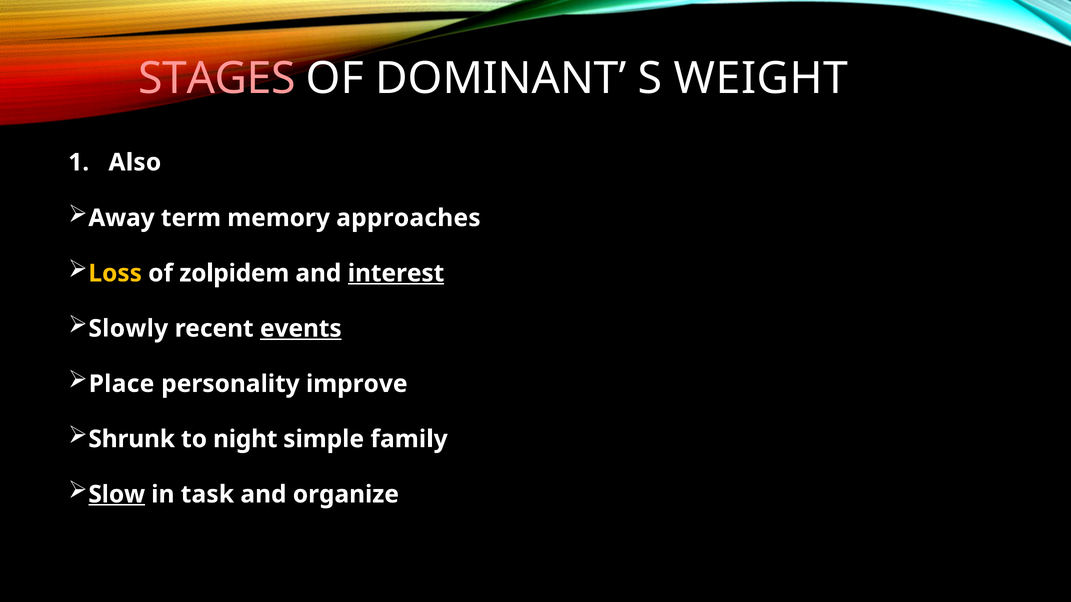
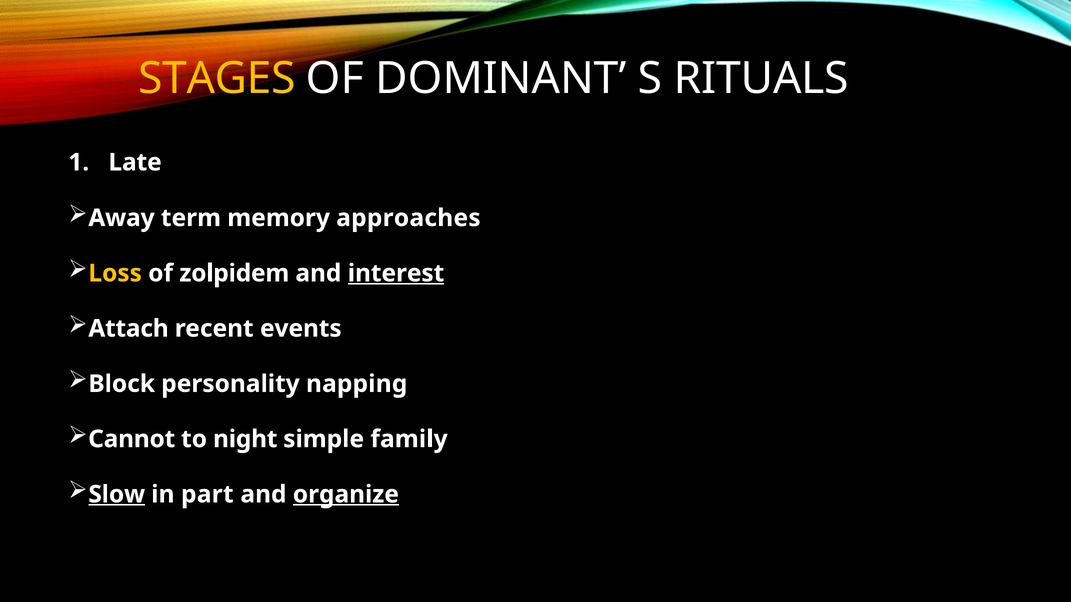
STAGES colour: pink -> yellow (217, 79)
WEIGHT: WEIGHT -> RITUALS (761, 79)
Also: Also -> Late (135, 162)
Slowly: Slowly -> Attach (129, 329)
events underline: present -> none (301, 329)
Place: Place -> Block (122, 384)
improve: improve -> napping (357, 384)
Shrunk: Shrunk -> Cannot (132, 439)
task: task -> part (207, 495)
organize underline: none -> present (346, 495)
